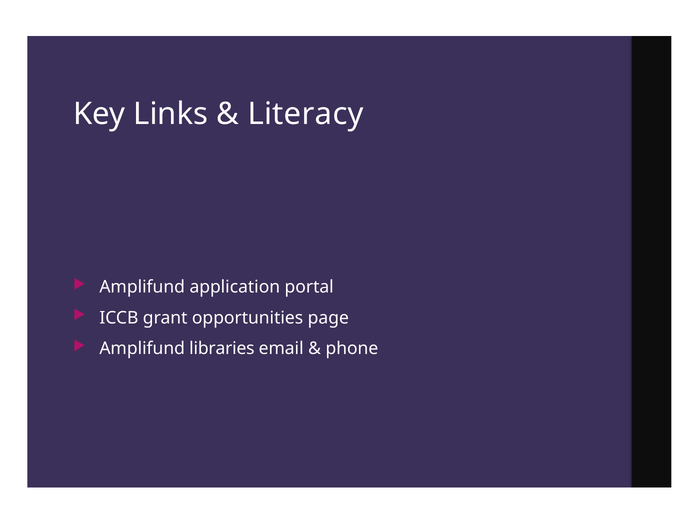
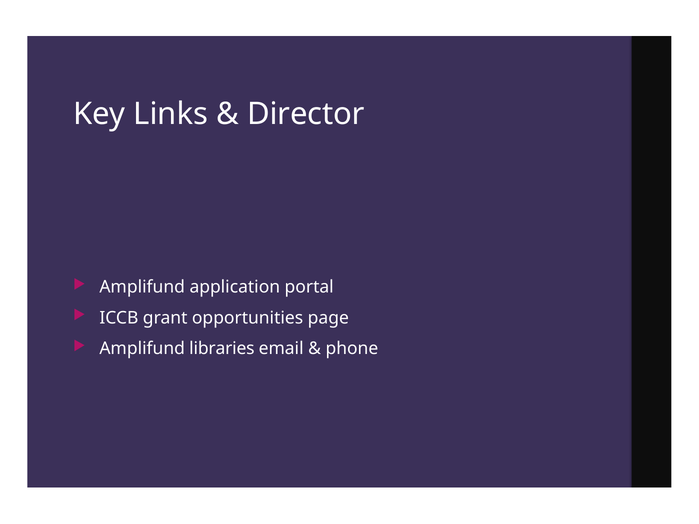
Literacy: Literacy -> Director (306, 114)
